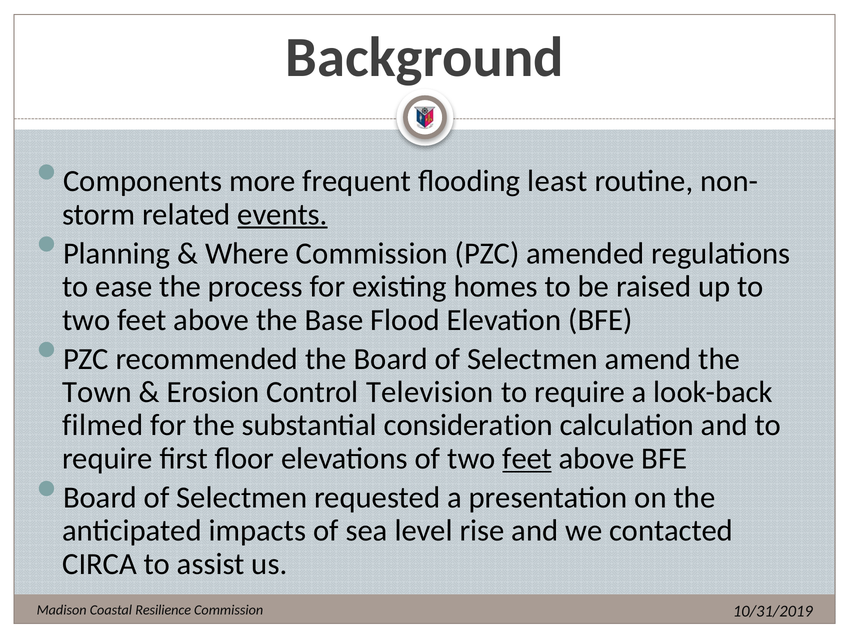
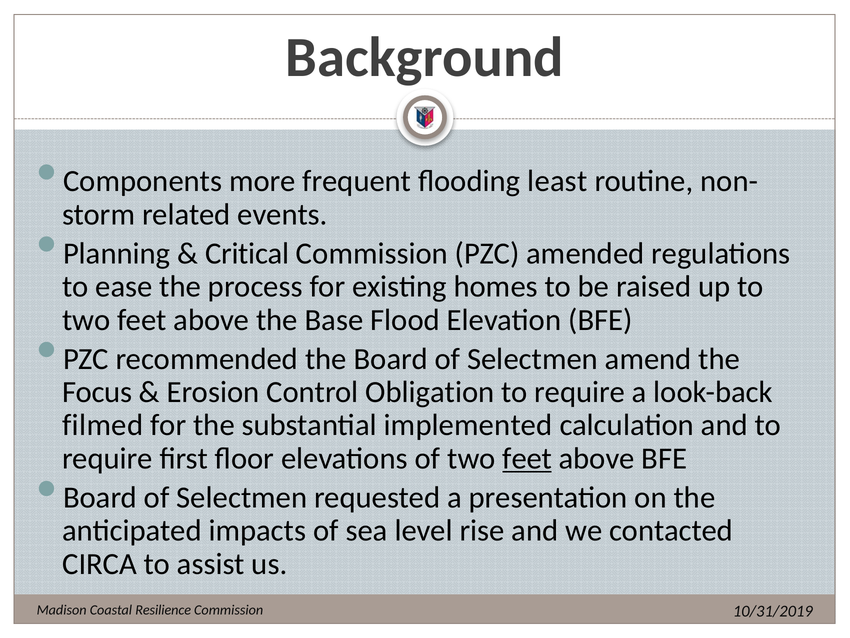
events underline: present -> none (282, 214)
Where: Where -> Critical (247, 253)
Town: Town -> Focus (97, 392)
Television: Television -> Obligation (430, 392)
consideration: consideration -> implemented (468, 425)
